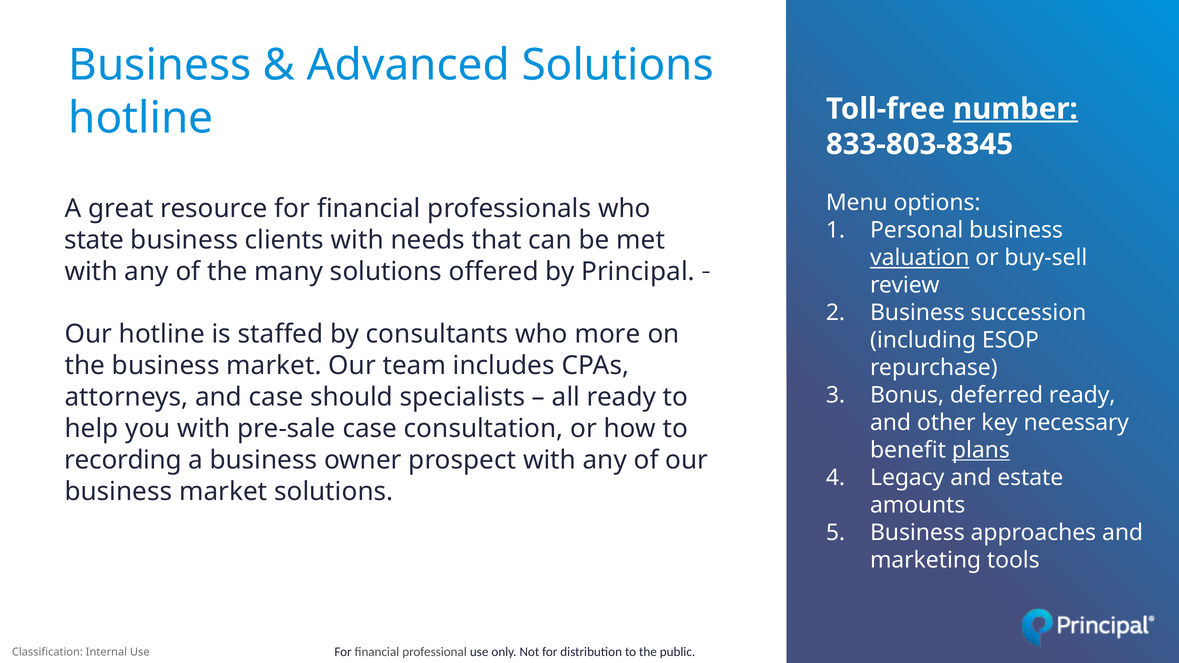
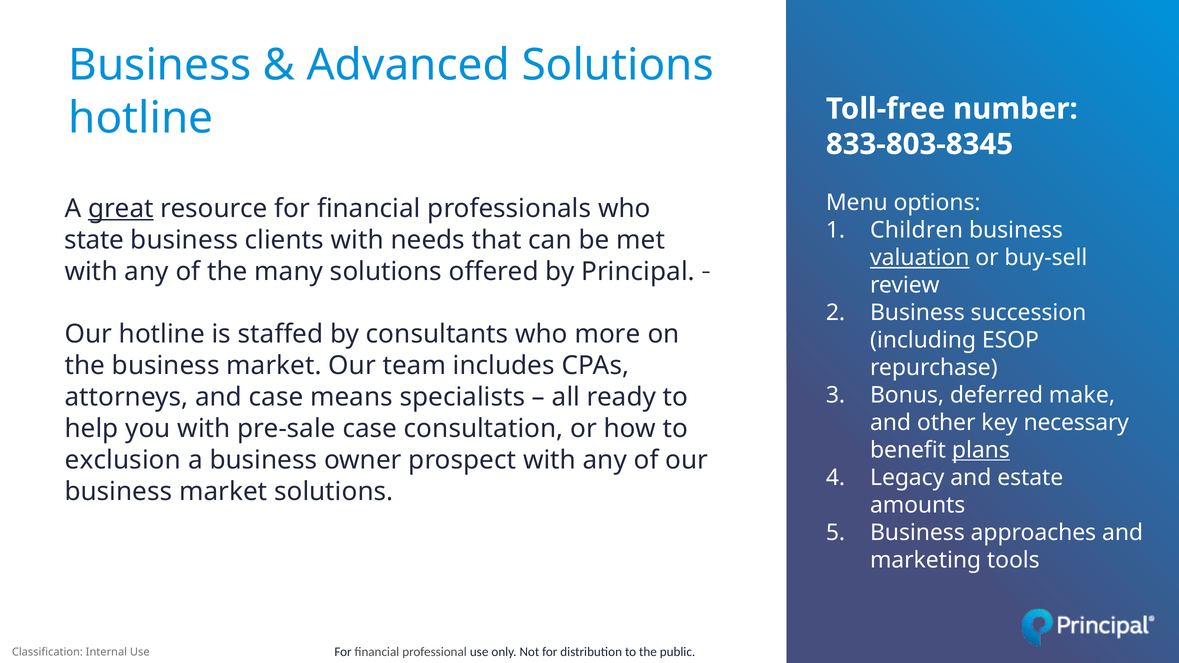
number underline: present -> none (1015, 109)
great underline: none -> present (121, 209)
Personal: Personal -> Children (917, 230)
deferred ready: ready -> make (1082, 395)
should: should -> means (352, 397)
recording: recording -> exclusion (123, 460)
